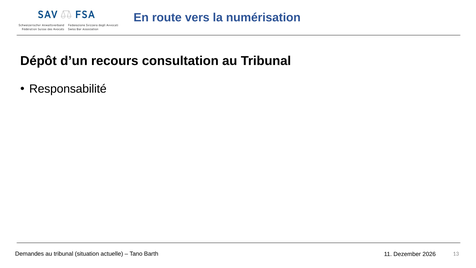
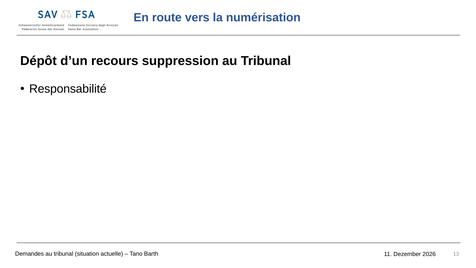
consultation: consultation -> suppression (180, 61)
